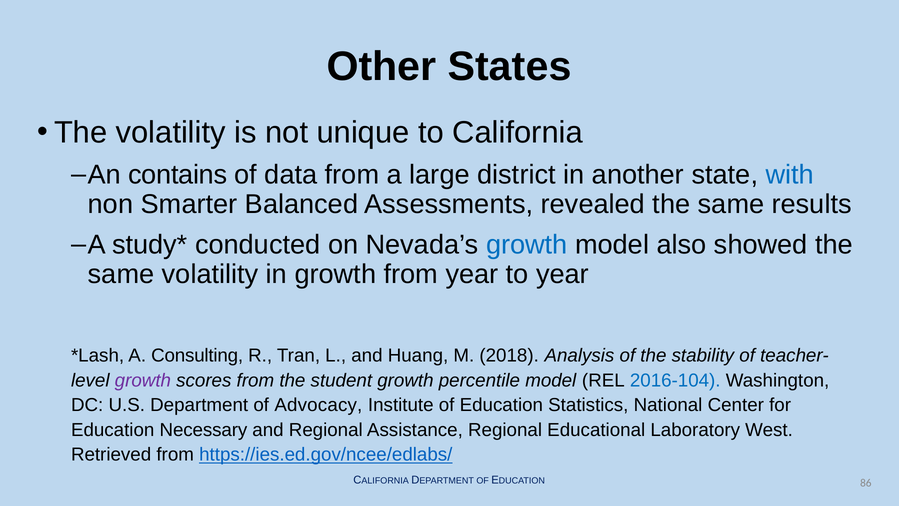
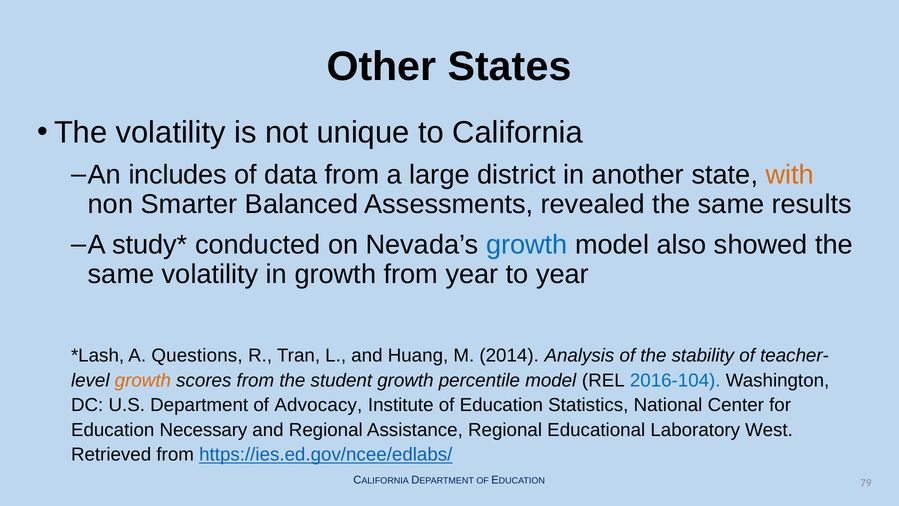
contains: contains -> includes (178, 175)
with colour: blue -> orange (790, 175)
Consulting: Consulting -> Questions (197, 356)
2018: 2018 -> 2014 (509, 356)
growth colour: purple -> orange (143, 380)
86: 86 -> 79 (866, 483)
